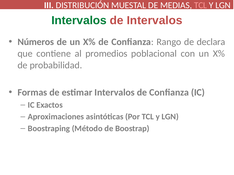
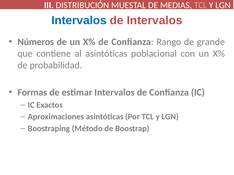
Intervalos colour: green -> blue (79, 20)
declara: declara -> grande (211, 42)
al promedios: promedios -> asintóticas (106, 54)
